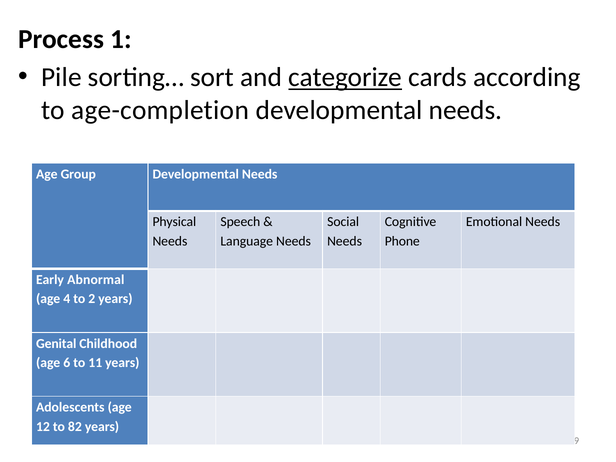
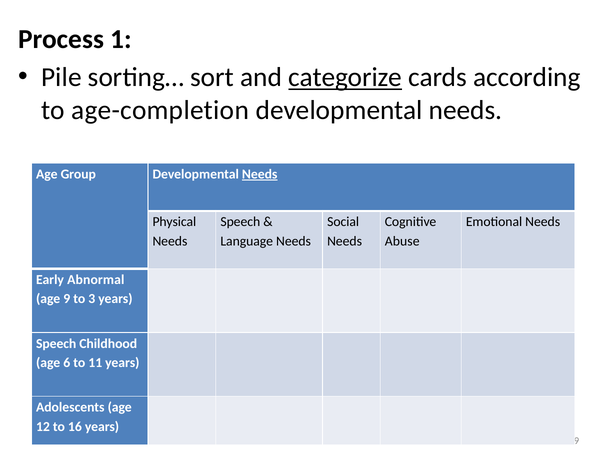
Needs underline: none -> present (260, 174)
Phone: Phone -> Abuse (402, 241)
age 4: 4 -> 9 (67, 299)
2: 2 -> 3 (92, 299)
Genital: Genital -> Speech (56, 344)
82: 82 -> 16 (75, 427)
